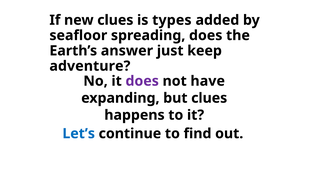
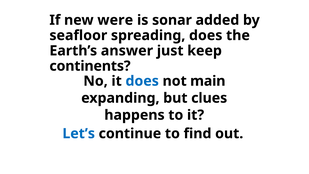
new clues: clues -> were (115, 20)
types: types -> sonar (172, 20)
adventure: adventure -> continents (90, 66)
does colour: purple -> blue (142, 81)
have: have -> main (208, 81)
